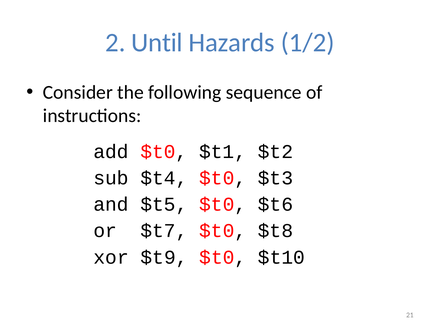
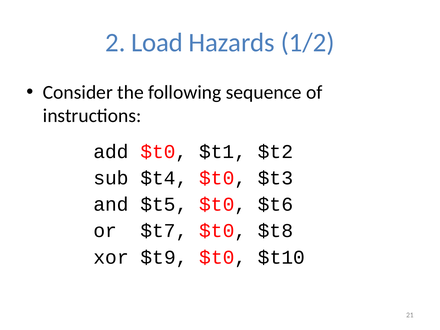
Until: Until -> Load (157, 43)
